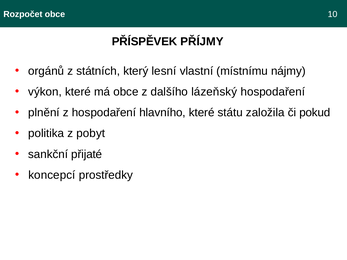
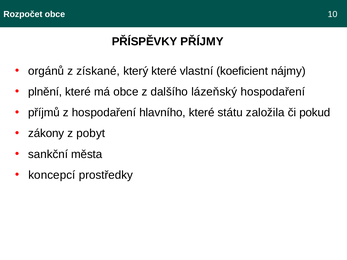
PŘÍSPĚVEK: PŘÍSPĚVEK -> PŘÍSPĚVKY (145, 42)
státních: státních -> získané (98, 71)
který lesní: lesní -> které (164, 71)
místnímu: místnímu -> koeficient (242, 71)
výkon: výkon -> plnění (45, 92)
plnění: plnění -> příjmů (44, 113)
politika: politika -> zákony (46, 134)
přijaté: přijaté -> města (87, 154)
